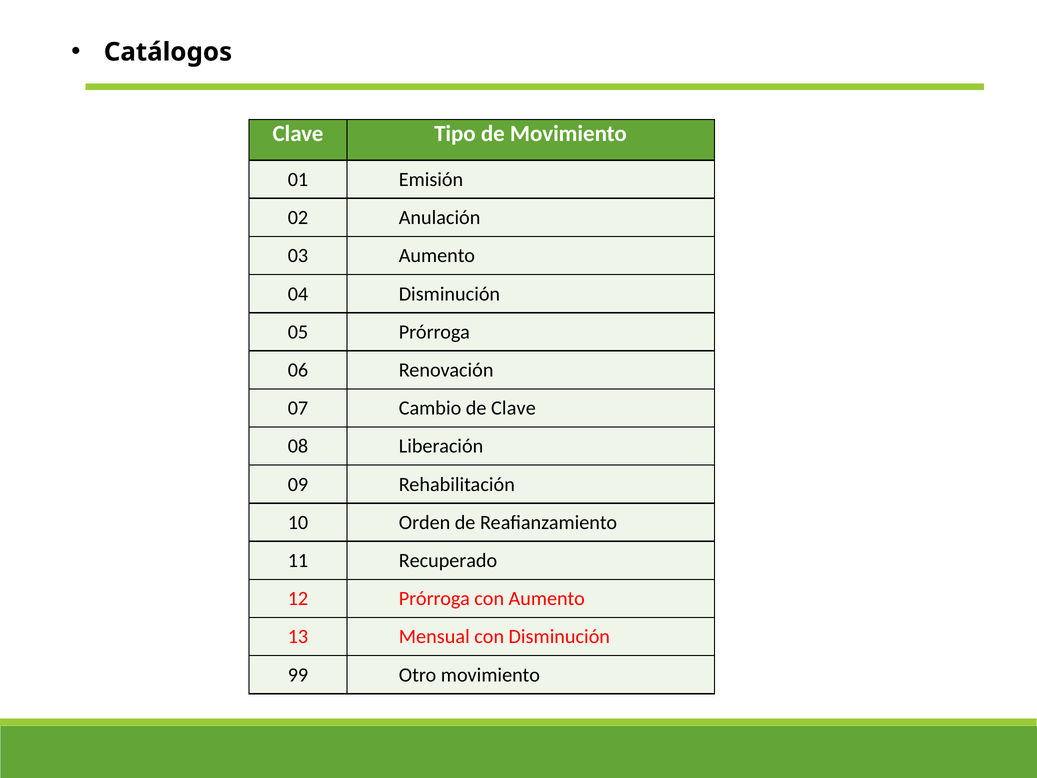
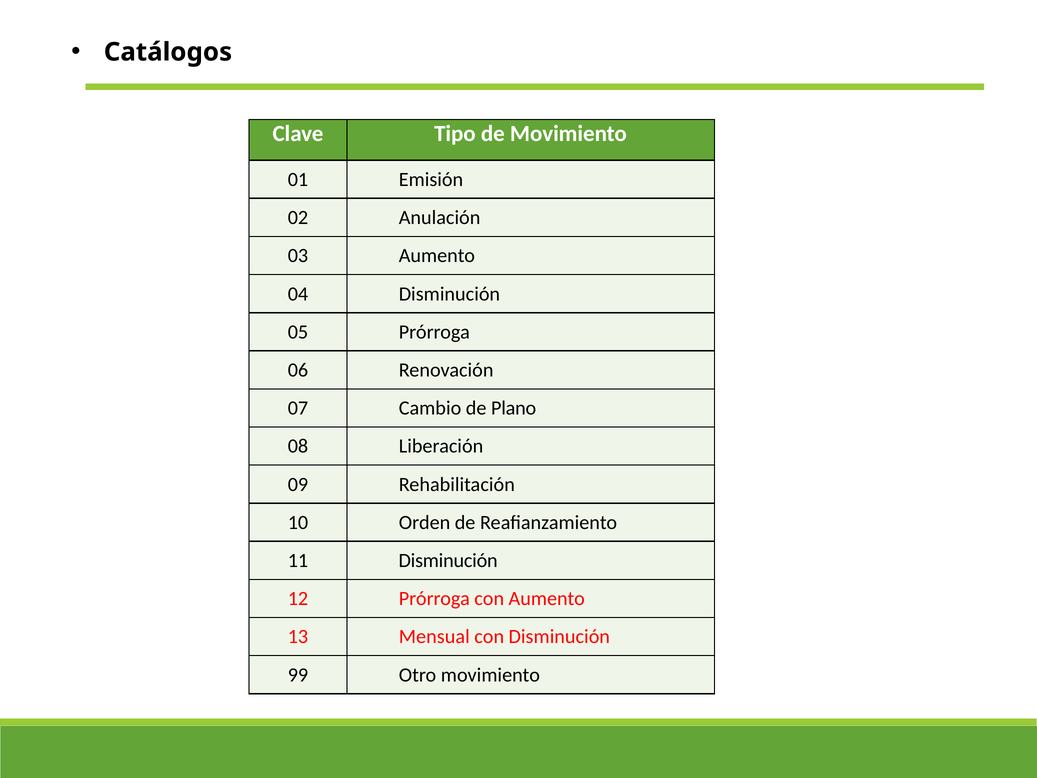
de Clave: Clave -> Plano (514, 408)
11 Recuperado: Recuperado -> Disminución (448, 560)
